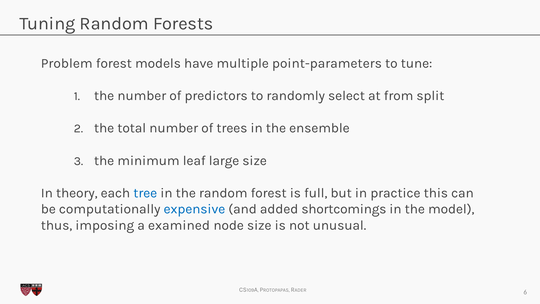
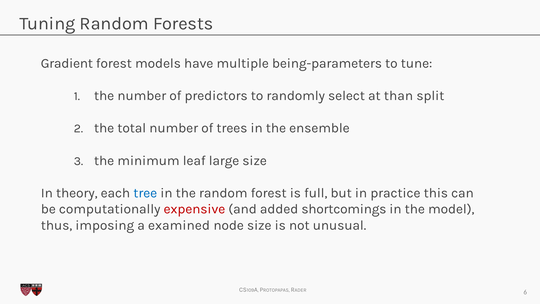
Problem: Problem -> Gradient (67, 63)
point-parameters: point-parameters -> being-parameters (327, 63)
from: from -> than (398, 96)
expensive colour: blue -> red (194, 209)
